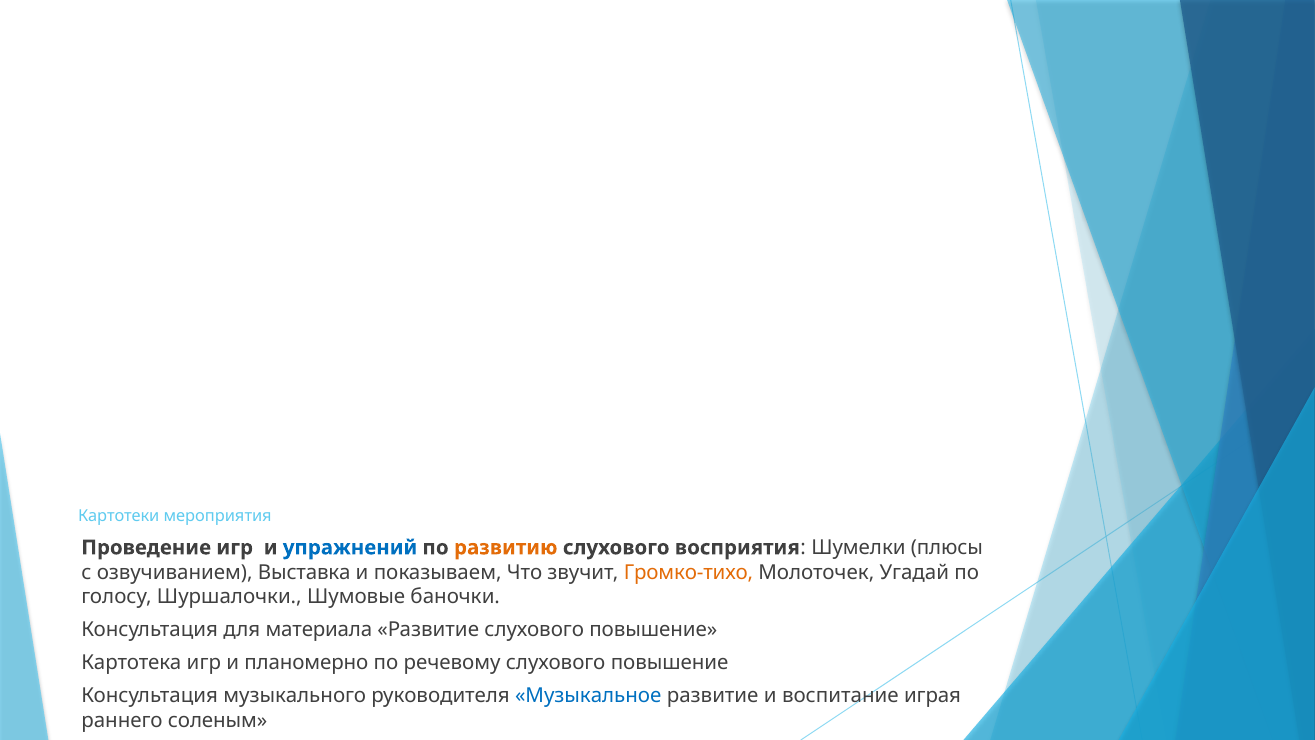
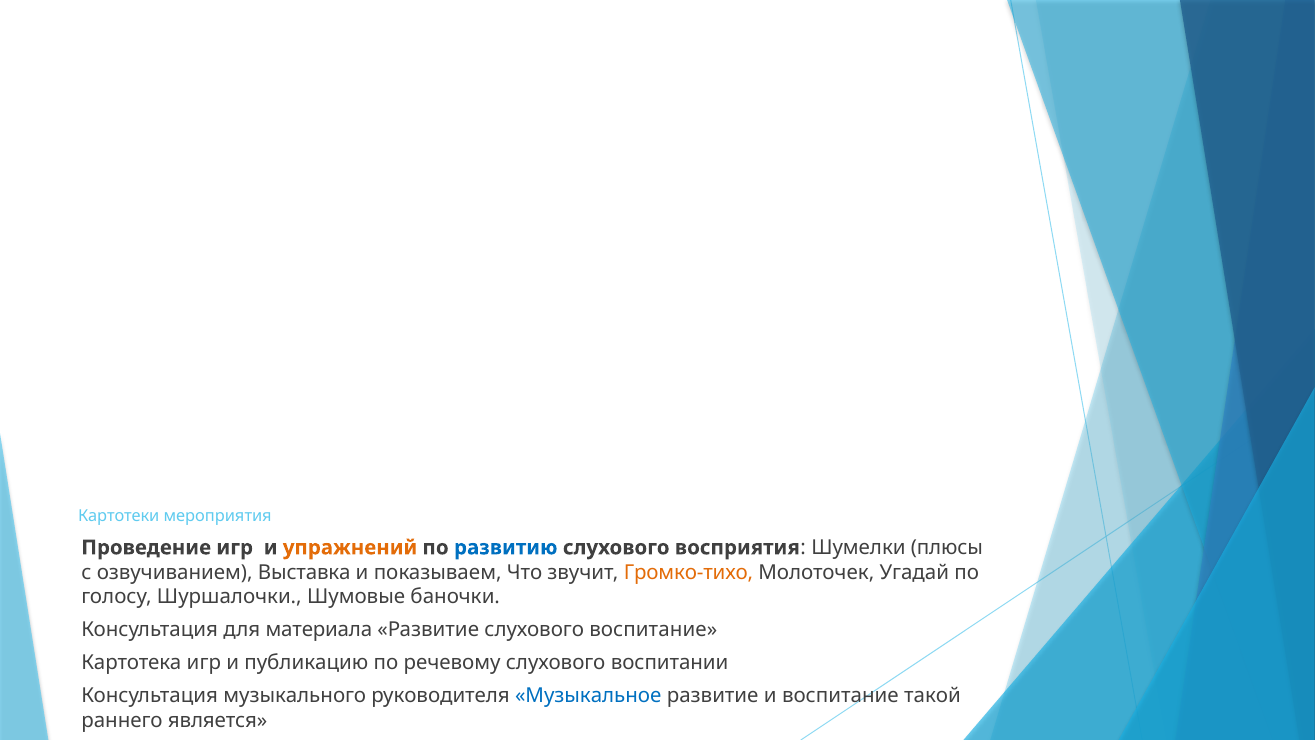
упражнений colour: blue -> orange (350, 547)
развитию colour: orange -> blue (506, 547)
Развитие слухового повышение: повышение -> воспитание (653, 630)
планомерно: планомерно -> публикацию (306, 662)
повышение: повышение -> воспитании (670, 662)
играя: играя -> такой (932, 695)
соленым: соленым -> является (218, 720)
